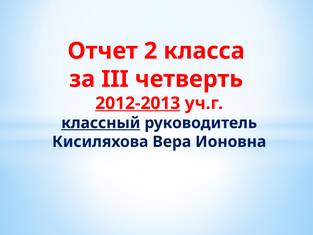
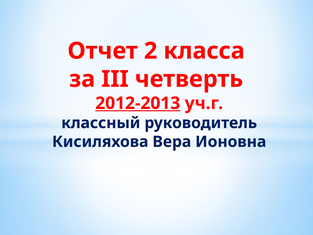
классный underline: present -> none (101, 123)
